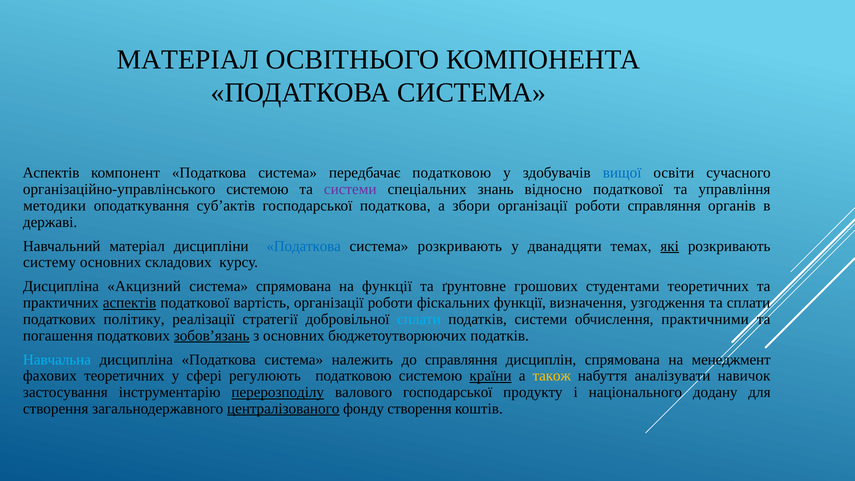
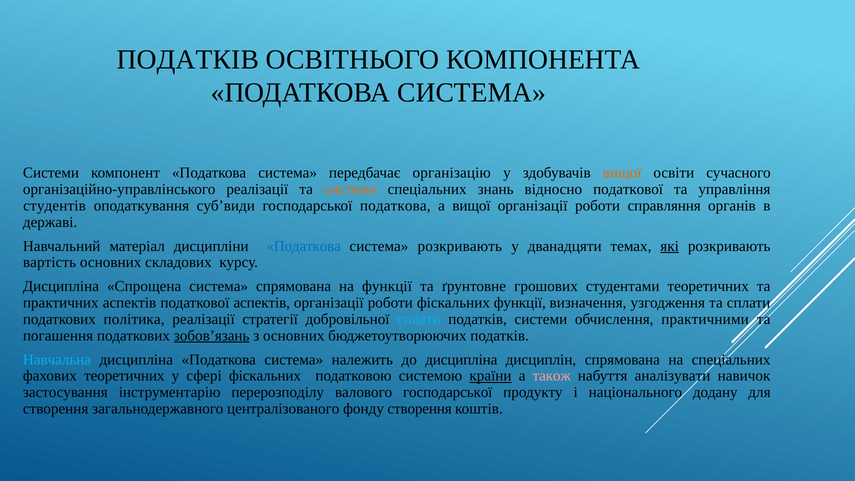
МАТЕРІАЛ: МАТЕРІАЛ -> ПОДАТКІВ (188, 59)
Аспектів: Аспектів -> Системи (51, 173)
передбачає податковою: податковою -> організацію (452, 173)
вищої colour: blue -> orange (622, 173)
організаційно-управлінського системою: системою -> реалізації (257, 189)
системи colour: purple -> orange (350, 189)
методики: методики -> студентів (55, 206)
суб’актів: суб’актів -> суб’види (226, 206)
а збори: збори -> вищої (471, 206)
систему: систему -> вартість (50, 262)
Акцизний: Акцизний -> Спрощена (144, 286)
аспектів underline: present -> none (130, 303)
податкової вартість: вартість -> аспектів (262, 303)
політику: політику -> політика (134, 319)
до справляння: справляння -> дисципліна (461, 360)
на менеджмент: менеджмент -> спеціальних (731, 360)
сфері регулюють: регулюють -> фіскальних (265, 376)
також colour: yellow -> pink (552, 376)
перерозподілу underline: present -> none (278, 392)
централізованого underline: present -> none (283, 409)
